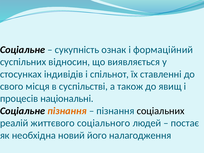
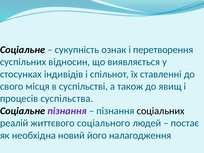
формаційний: формаційний -> перетворення (163, 50)
національні: національні -> суспільства (67, 99)
пізнання colour: orange -> purple (67, 111)
